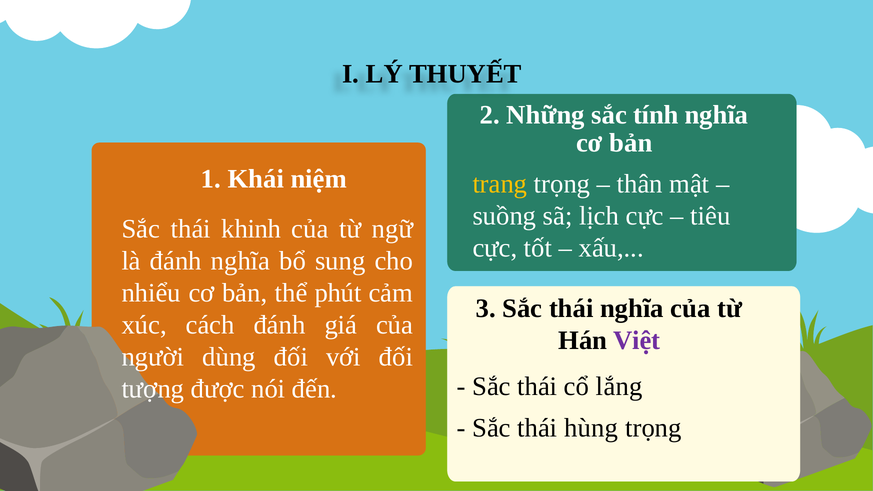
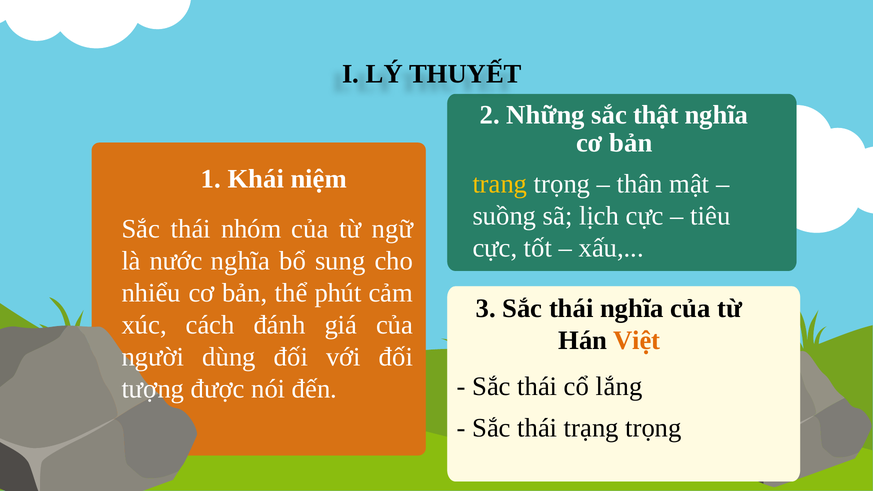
tính: tính -> thật (656, 115)
khinh: khinh -> nhóm (251, 229)
là đánh: đánh -> nước (176, 261)
Việt colour: purple -> orange (637, 341)
hùng: hùng -> trạng (591, 428)
